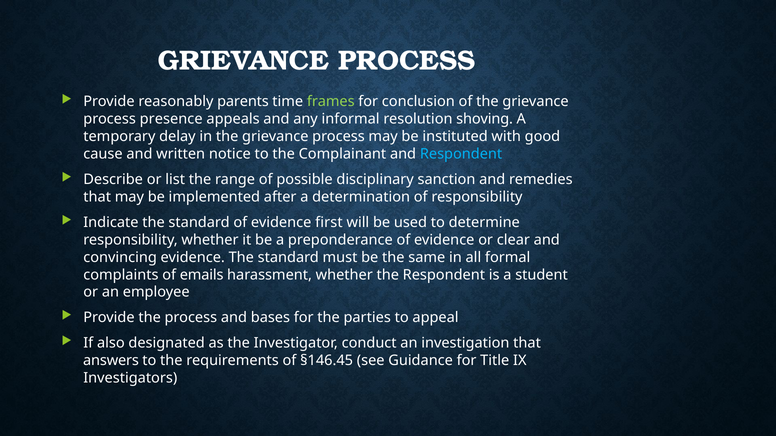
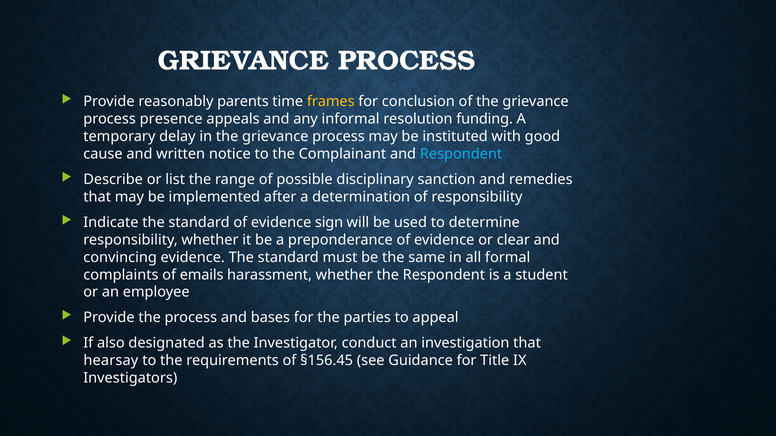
frames colour: light green -> yellow (331, 102)
shoving: shoving -> funding (485, 119)
first: first -> sign (329, 223)
answers: answers -> hearsay (111, 361)
§146.45: §146.45 -> §156.45 (327, 361)
